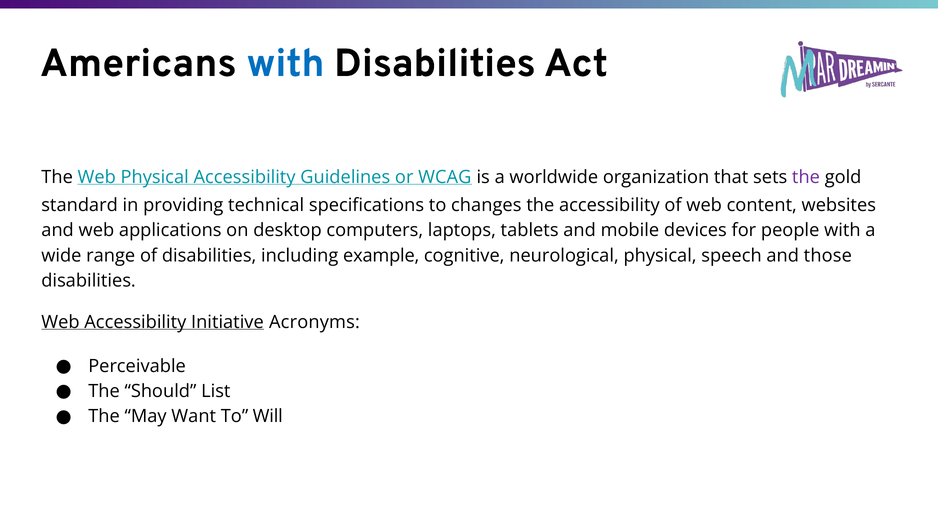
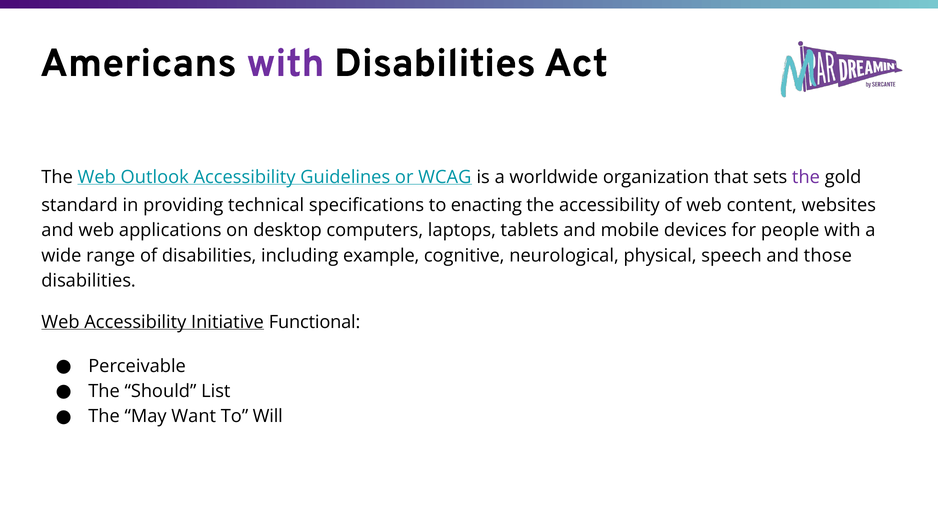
with colour: blue -> purple (285, 63)
Web Physical: Physical -> Outlook (155, 177)
changes: changes -> enacting (486, 205)
Acronyms: Acronyms -> Functional (315, 322)
